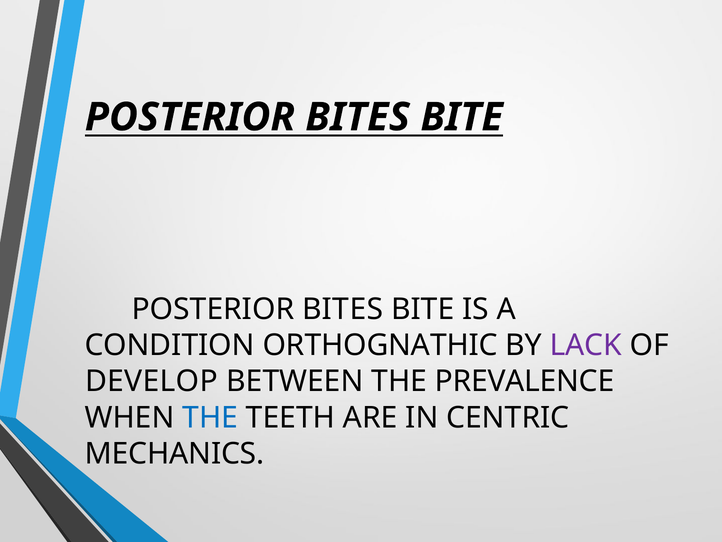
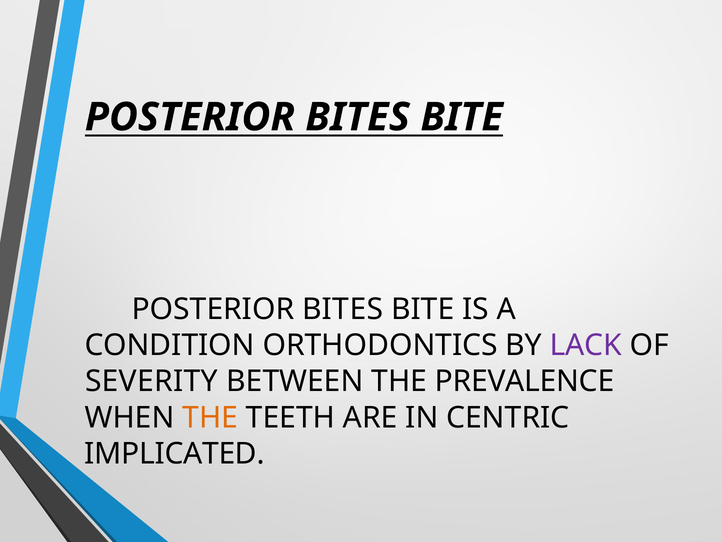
ORTHOGNATHIC: ORTHOGNATHIC -> ORTHODONTICS (380, 345)
DEVELOP: DEVELOP -> SEVERITY (151, 381)
THE colour: blue -> orange (210, 417)
MECHANICS: MECHANICS -> IMPLICATED (175, 453)
